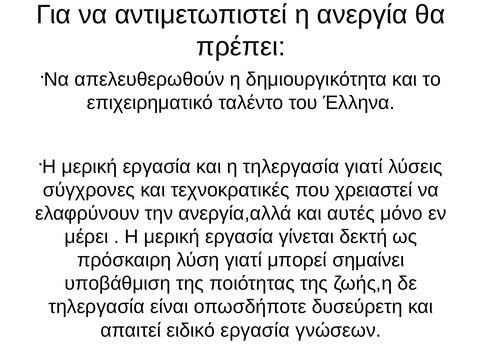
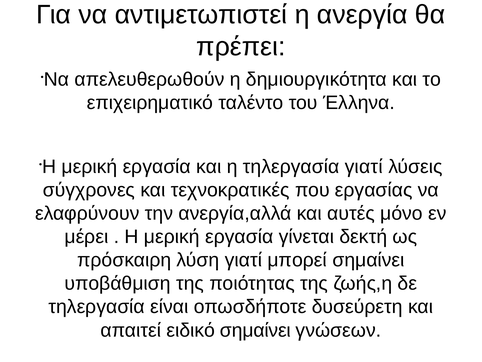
χρειαστεί: χρειαστεί -> εργασίας (374, 190)
ειδικό εργασία: εργασία -> σημαίνει (255, 330)
